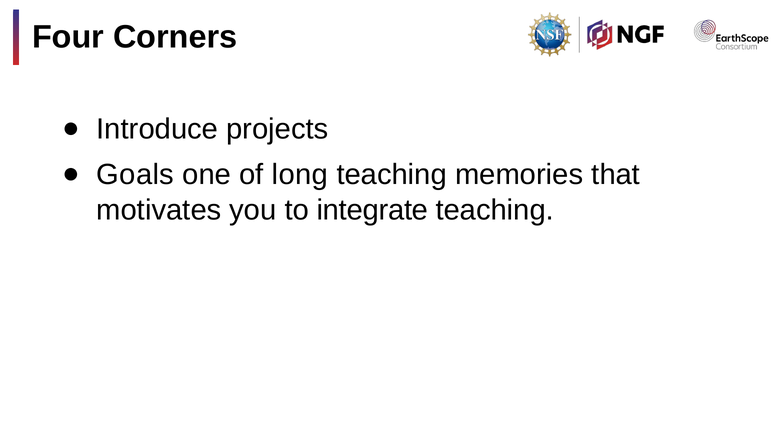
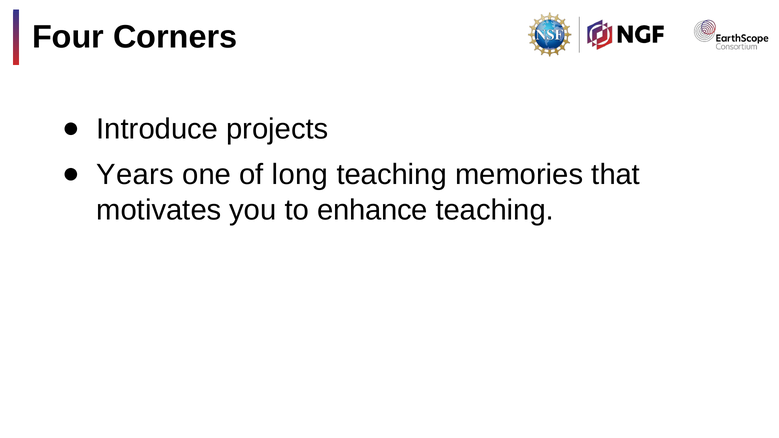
Goals: Goals -> Years (135, 175)
integrate: integrate -> enhance (372, 210)
